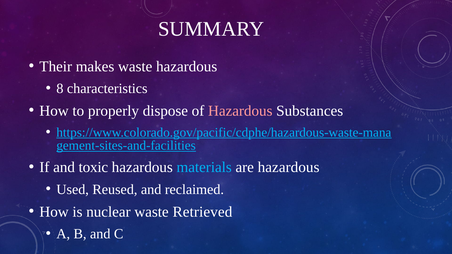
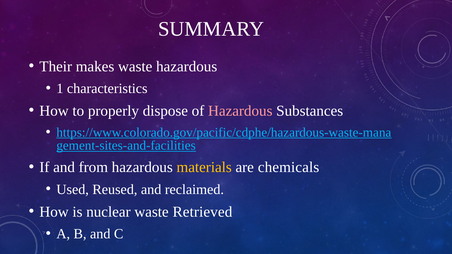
8: 8 -> 1 (60, 89)
toxic: toxic -> from (93, 167)
materials colour: light blue -> yellow (204, 167)
are hazardous: hazardous -> chemicals (289, 167)
